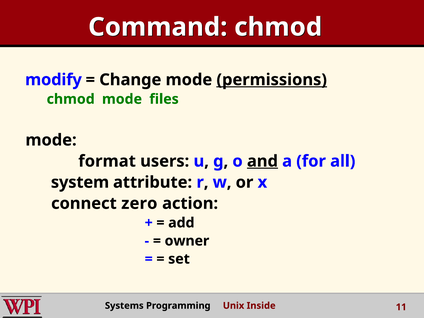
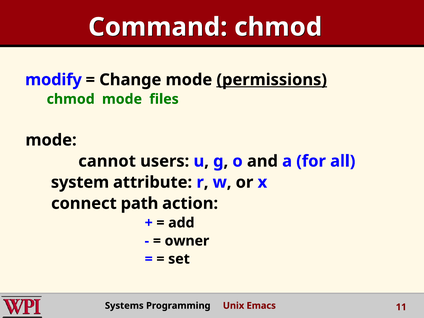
format: format -> cannot (107, 161)
and underline: present -> none (262, 161)
zero: zero -> path (139, 203)
Inside: Inside -> Emacs (261, 306)
